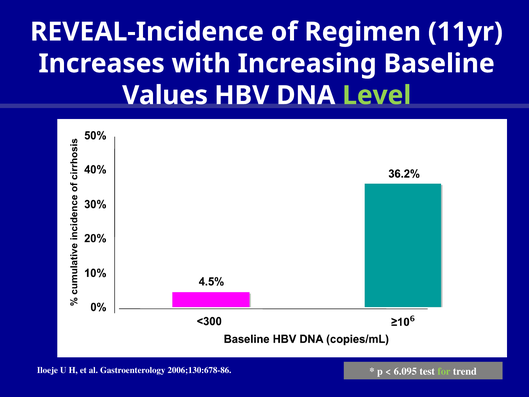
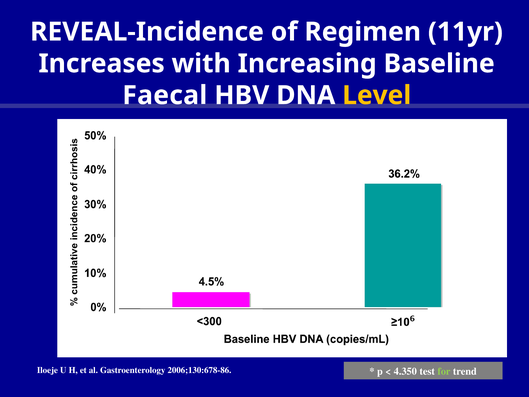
Values: Values -> Faecal (165, 95)
Level colour: light green -> yellow (377, 95)
6.095: 6.095 -> 4.350 (405, 371)
